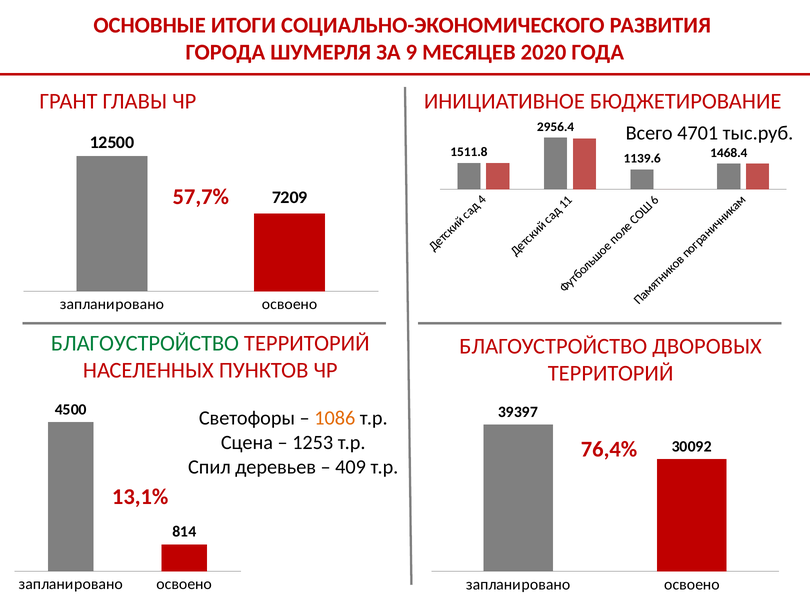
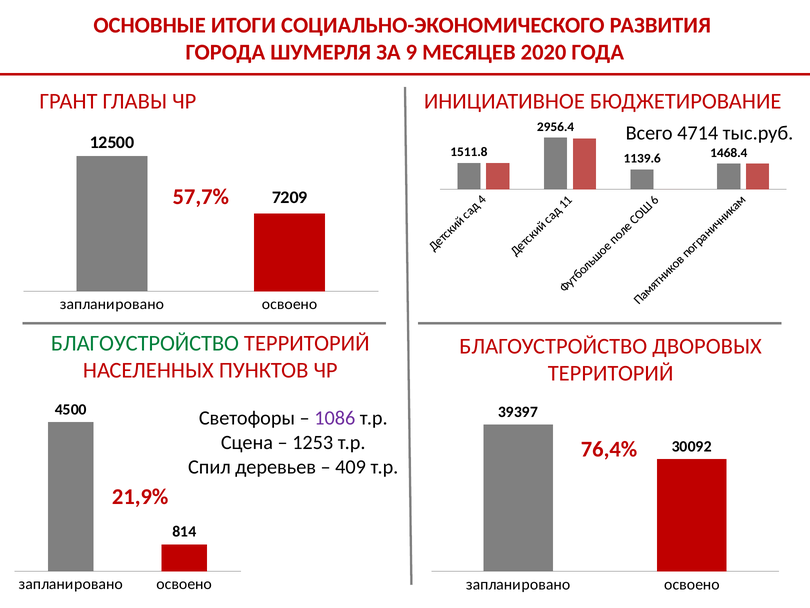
4701: 4701 -> 4714 (698, 133)
1086 colour: orange -> purple (335, 418)
13,1%: 13,1% -> 21,9% (140, 497)
